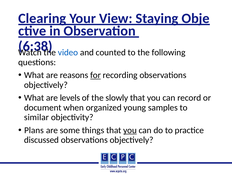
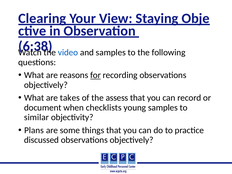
and counted: counted -> samples (111, 52)
levels: levels -> takes (70, 98)
slowly: slowly -> assess (117, 98)
organized: organized -> checklists (104, 108)
you underline: present -> none (130, 130)
